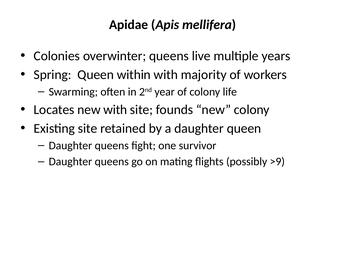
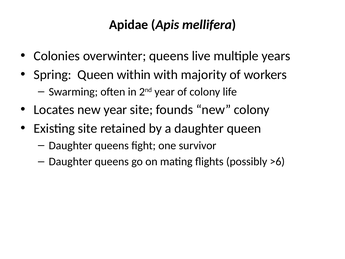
new with: with -> year (115, 110)
>9: >9 -> >6 (277, 162)
